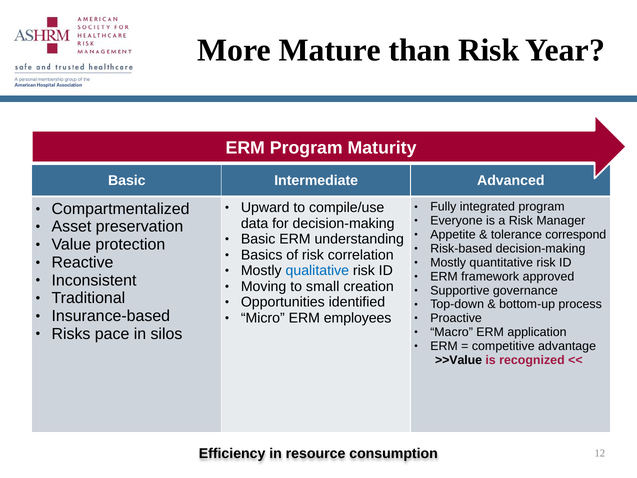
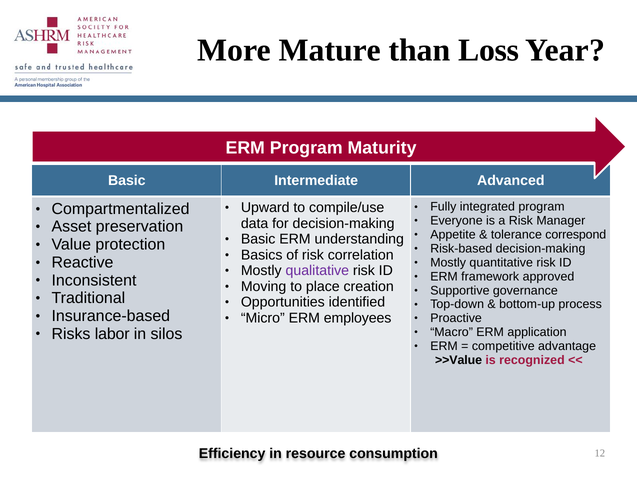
than Risk: Risk -> Loss (489, 50)
qualitative colour: blue -> purple (317, 271)
small: small -> place (323, 286)
pace: pace -> labor (112, 334)
